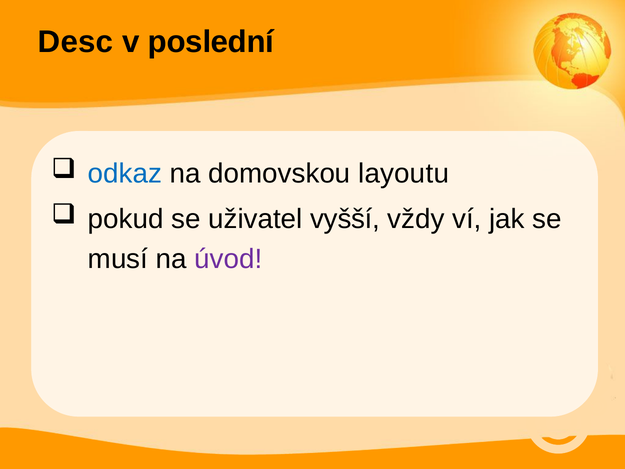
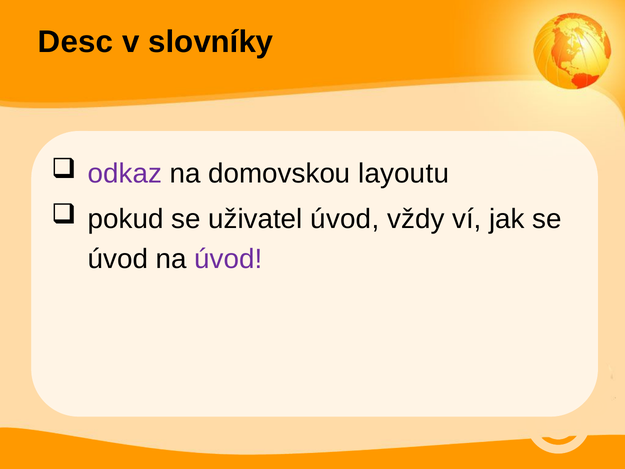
poslední: poslední -> slovníky (211, 42)
odkaz colour: blue -> purple (125, 173)
uživatel vyšší: vyšší -> úvod (345, 219)
musí: musí -> úvod (118, 259)
